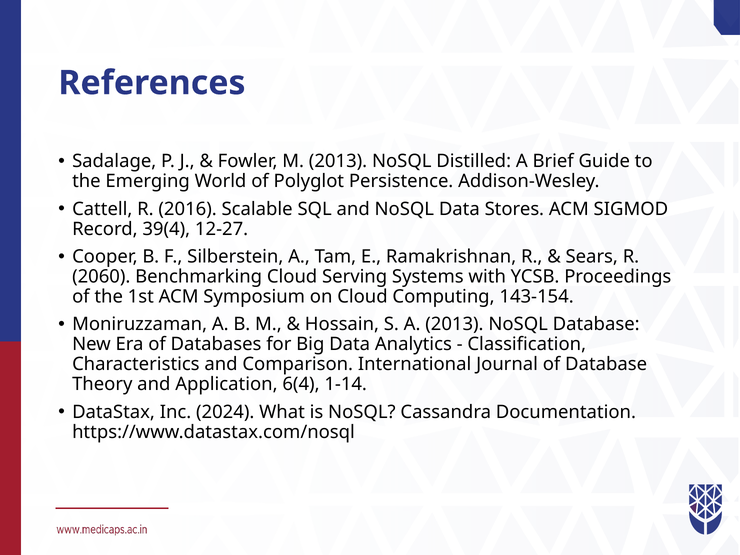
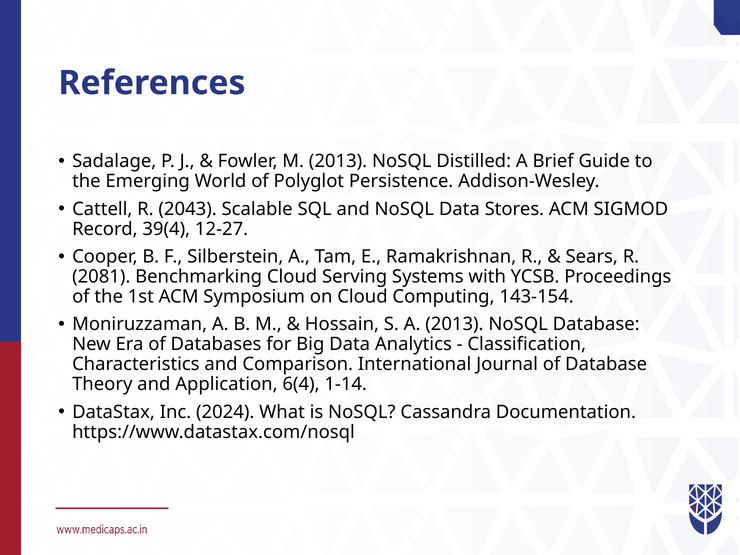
2016: 2016 -> 2043 (188, 209)
2060: 2060 -> 2081 (101, 277)
